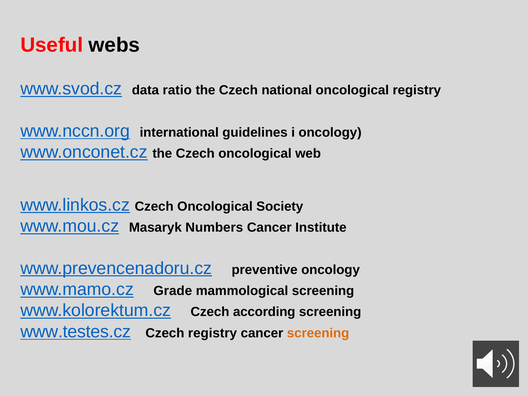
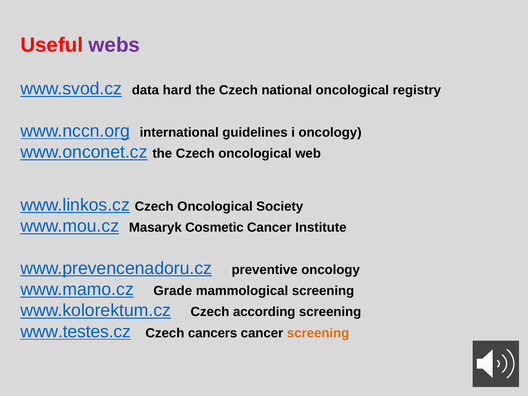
webs colour: black -> purple (114, 45)
ratio: ratio -> hard (177, 90)
Numbers: Numbers -> Cosmetic (214, 227)
Czech registry: registry -> cancers (213, 333)
